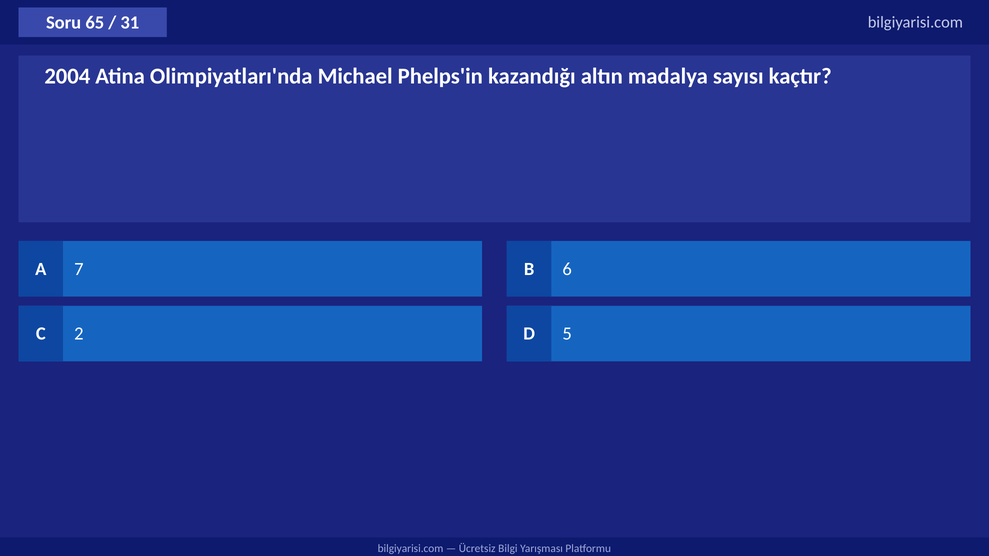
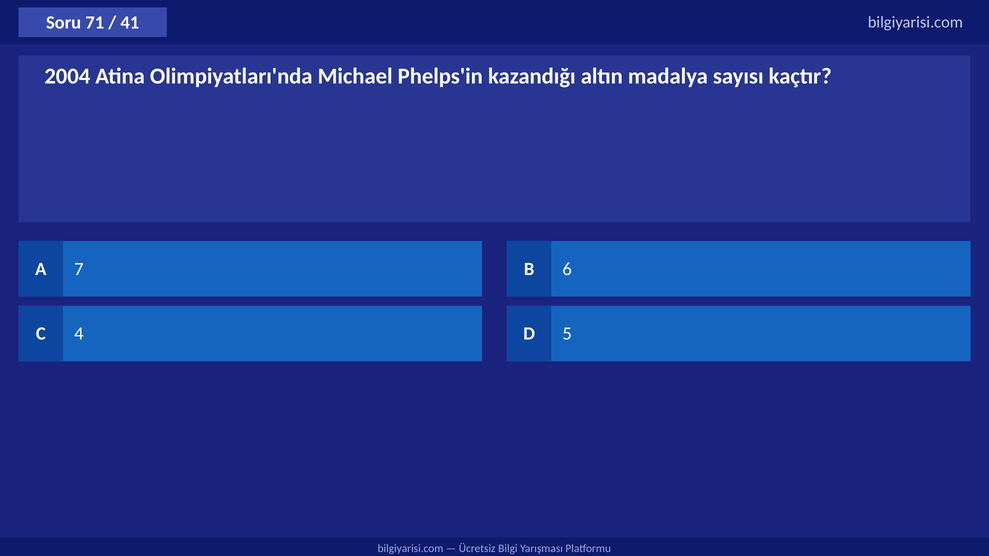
65: 65 -> 71 (95, 23)
31: 31 -> 41 (130, 23)
2: 2 -> 4 (79, 334)
